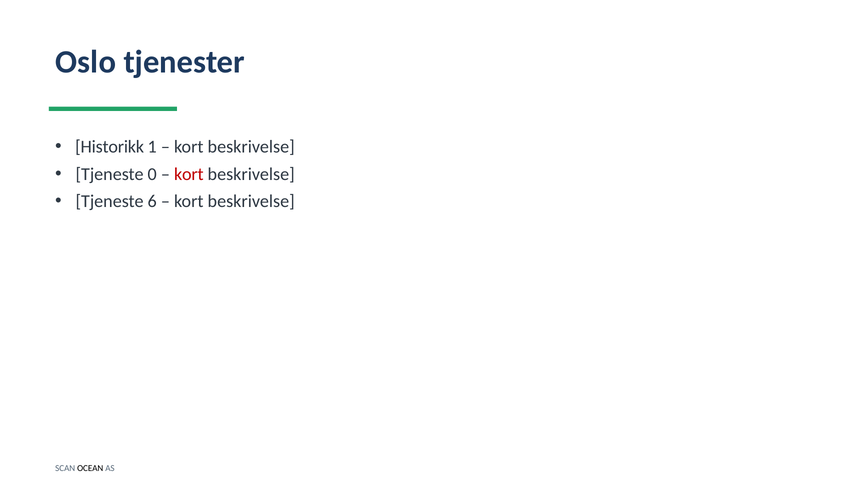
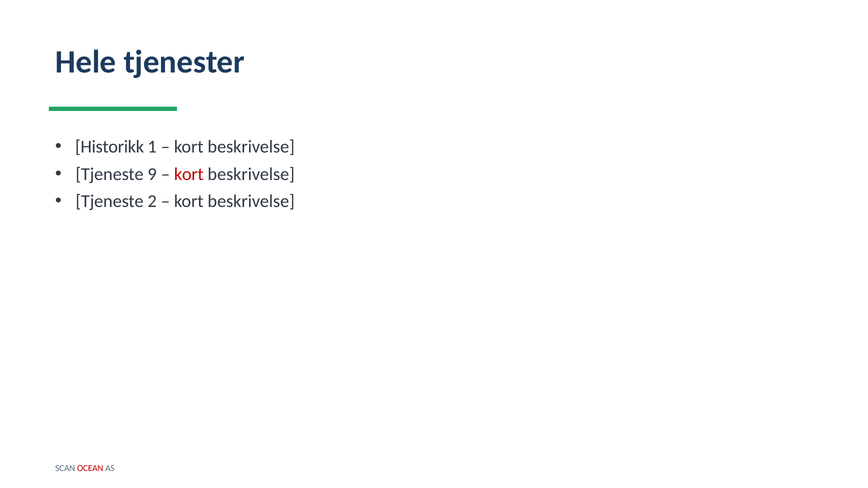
Oslo: Oslo -> Hele (86, 62)
0: 0 -> 9 (152, 174)
6: 6 -> 2 (152, 201)
OCEAN colour: black -> red (90, 468)
